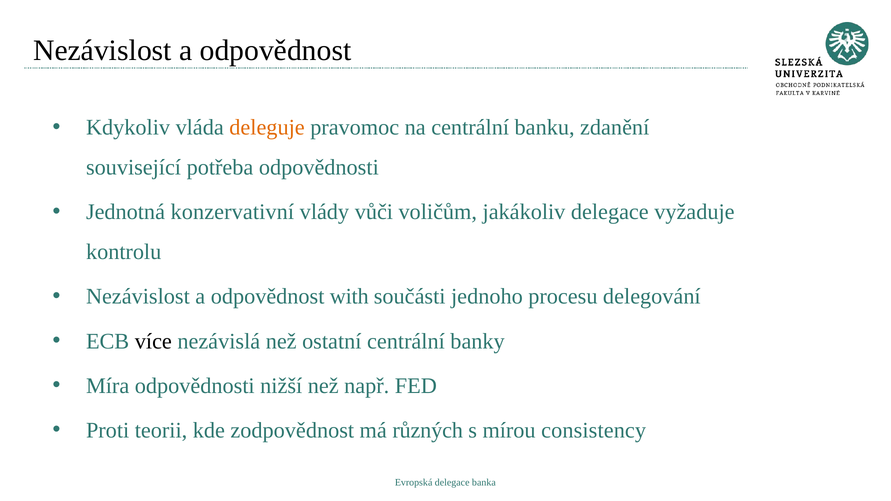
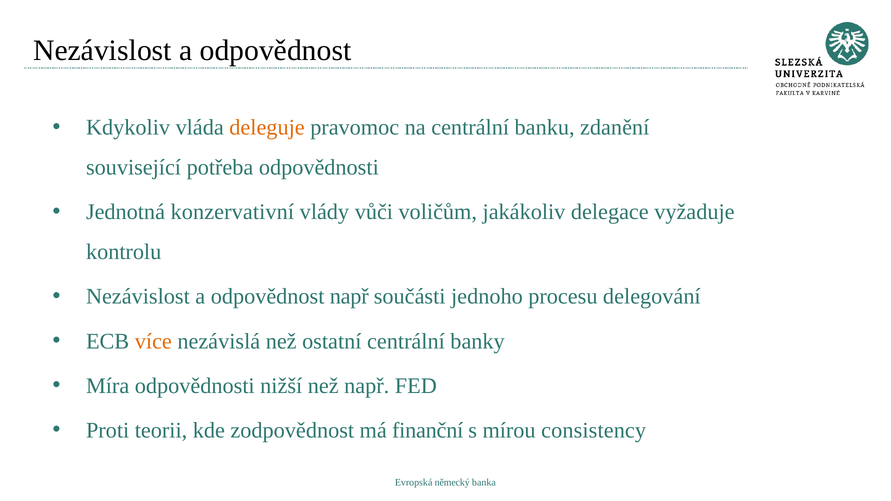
odpovědnost with: with -> např (349, 297)
více colour: black -> orange (153, 341)
různých: různých -> finanční (428, 430)
delegace: delegace -> německý (452, 483)
